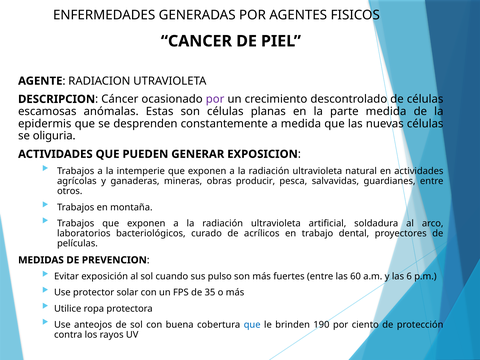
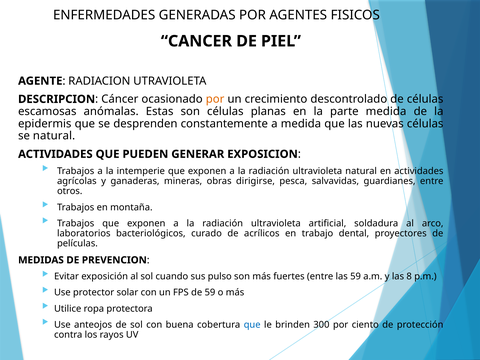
por colour: purple -> orange (215, 99)
se oliguria: oliguria -> natural (54, 136)
producir: producir -> dirigirse (255, 181)
las 60: 60 -> 59 (356, 276)
6: 6 -> 8 (409, 276)
de 35: 35 -> 59 (210, 293)
190: 190 -> 300 (321, 325)
